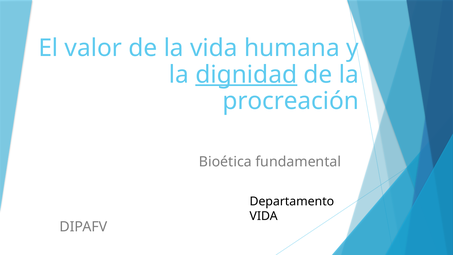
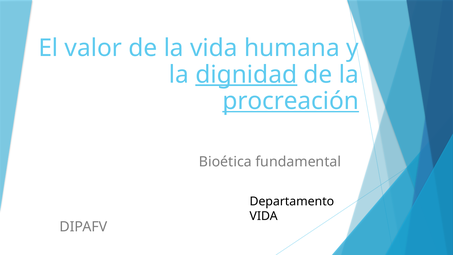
procreación underline: none -> present (291, 101)
